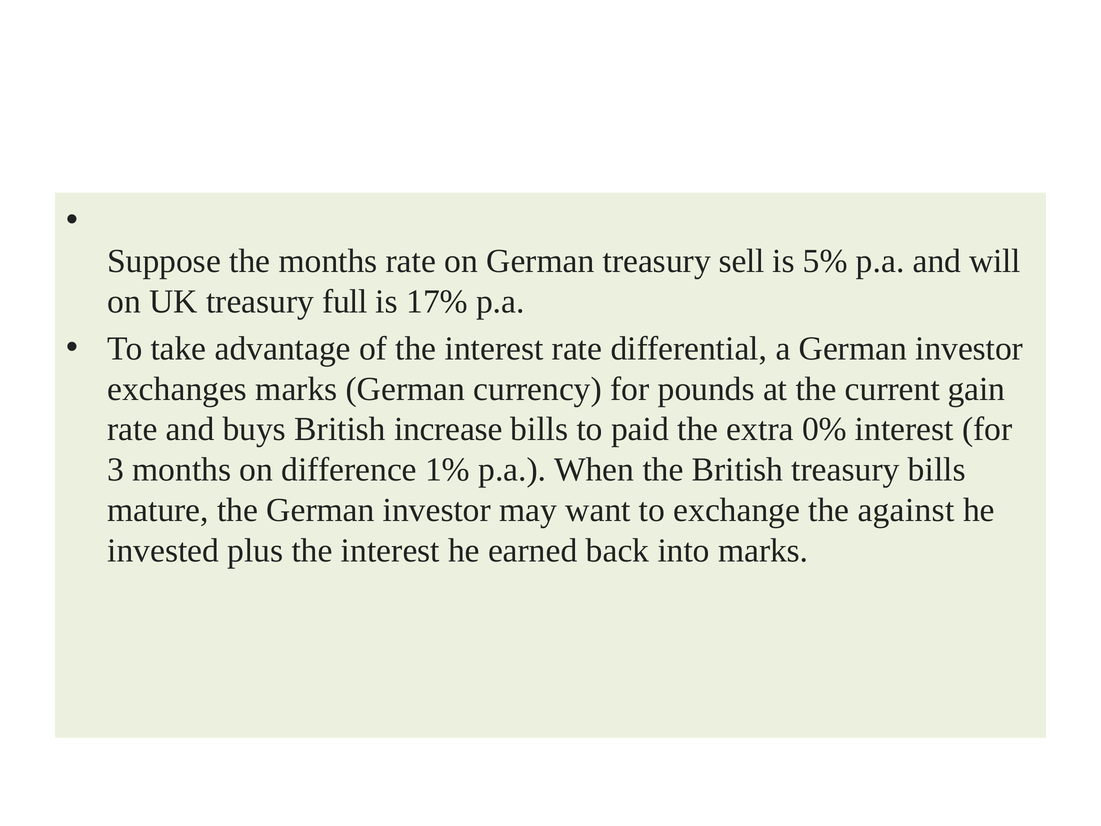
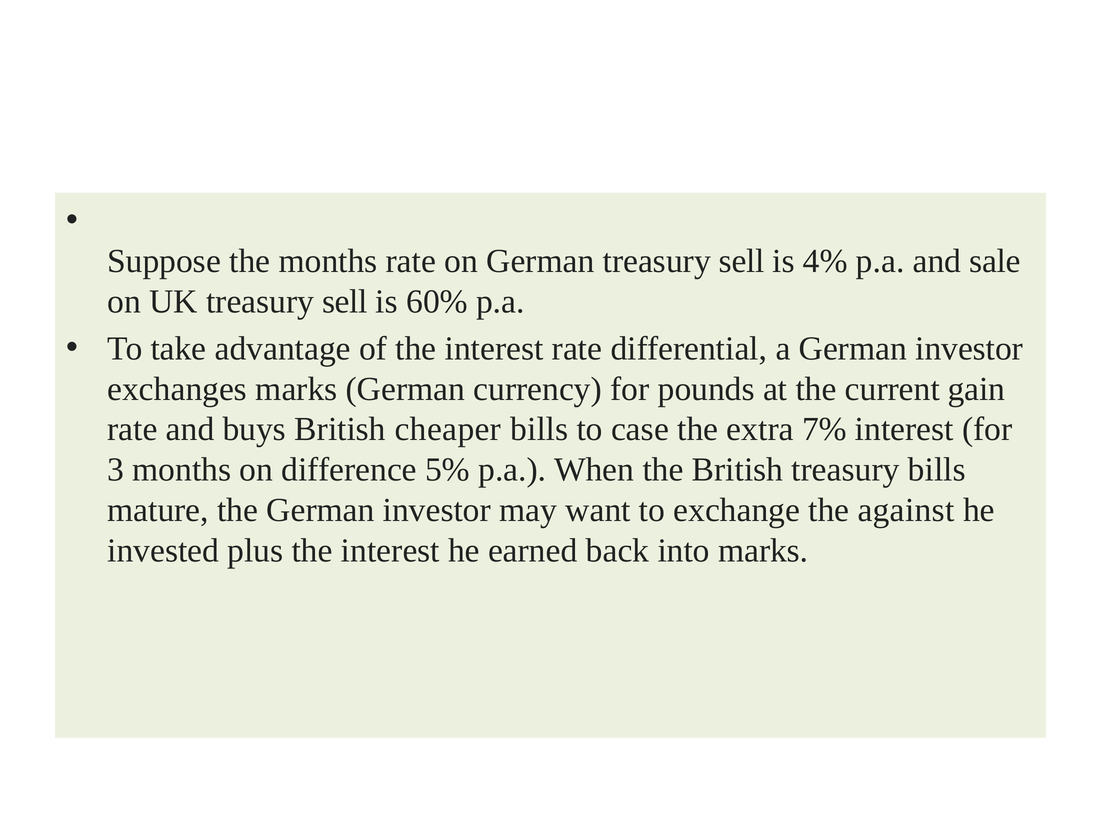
5%: 5% -> 4% (825, 261)
will: will -> sale (995, 261)
UK treasury full: full -> sell (345, 301)
17%: 17% -> 60% (437, 301)
increase: increase -> cheaper (448, 429)
paid: paid -> case (640, 429)
0%: 0% -> 7% (824, 429)
1%: 1% -> 5% (448, 470)
